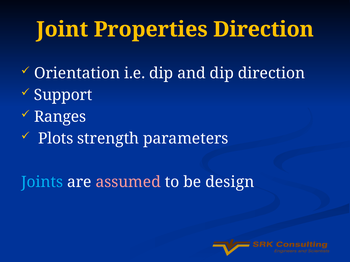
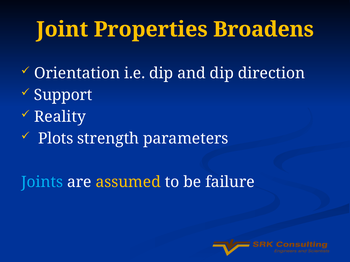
Properties Direction: Direction -> Broadens (264, 29)
Ranges: Ranges -> Reality (60, 117)
assumed colour: pink -> yellow (128, 182)
design: design -> failure (230, 182)
